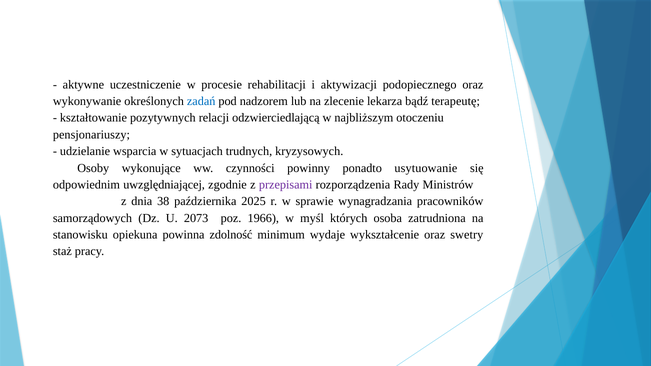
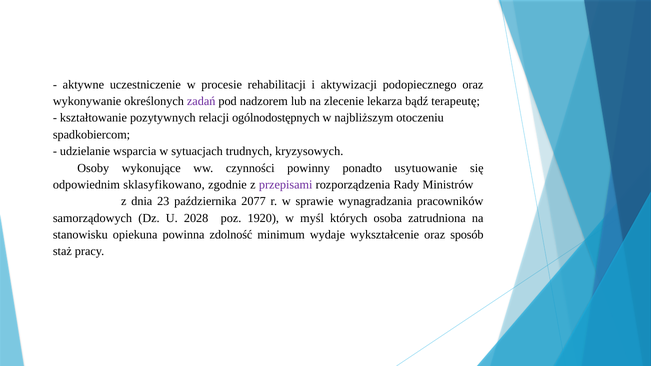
zadań colour: blue -> purple (201, 101)
odzwierciedlającą: odzwierciedlającą -> ogólnodostępnych (276, 118)
pensjonariuszy: pensjonariuszy -> spadkobiercom (91, 135)
uwzględniającej: uwzględniającej -> sklasyfikowano (164, 185)
38: 38 -> 23 (163, 201)
2025: 2025 -> 2077 (254, 201)
2073: 2073 -> 2028 (196, 218)
1966: 1966 -> 1920 (263, 218)
swetry: swetry -> sposób (467, 235)
